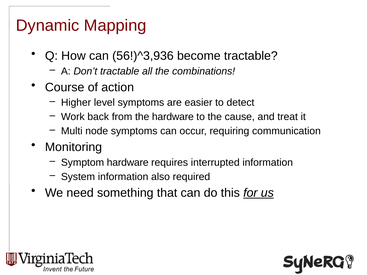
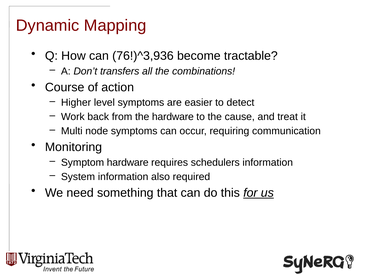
56!)^3,936: 56!)^3,936 -> 76!)^3,936 (143, 56)
Don’t tractable: tractable -> transfers (120, 71)
interrupted: interrupted -> schedulers (215, 163)
